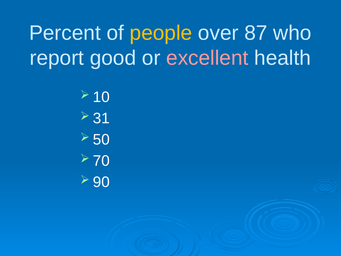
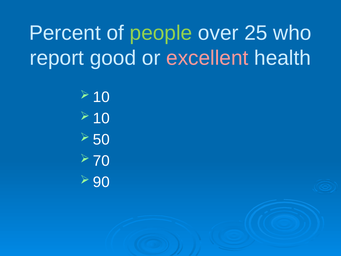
people colour: yellow -> light green (161, 33)
87: 87 -> 25 (256, 33)
31: 31 -> 10 (101, 118)
